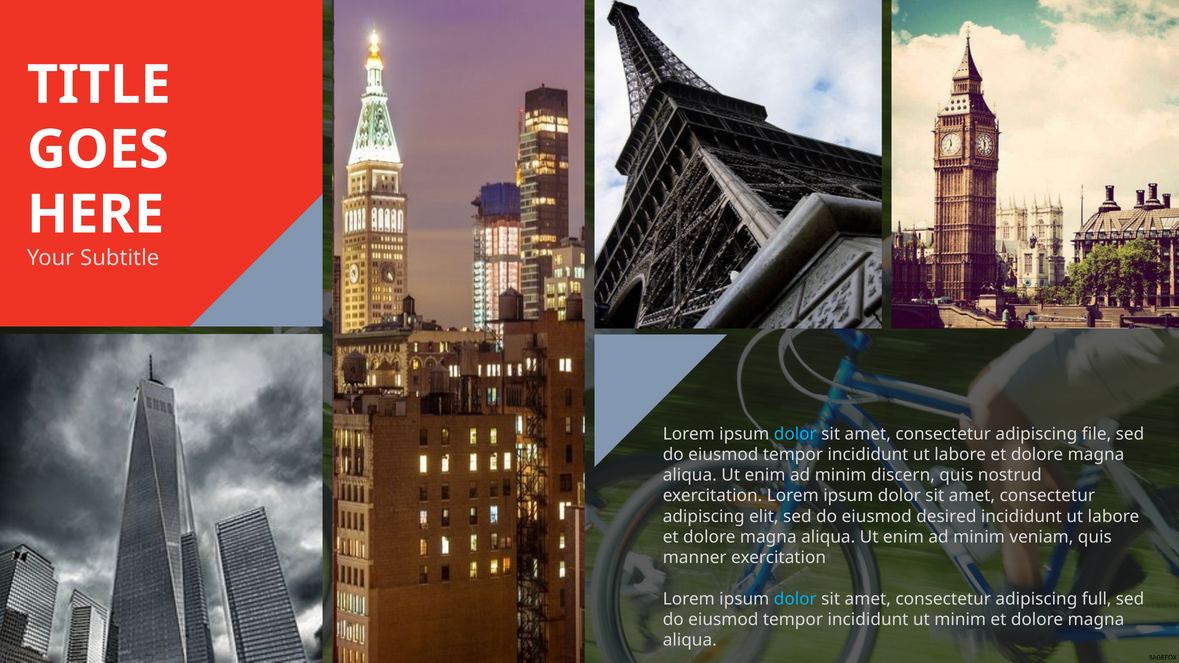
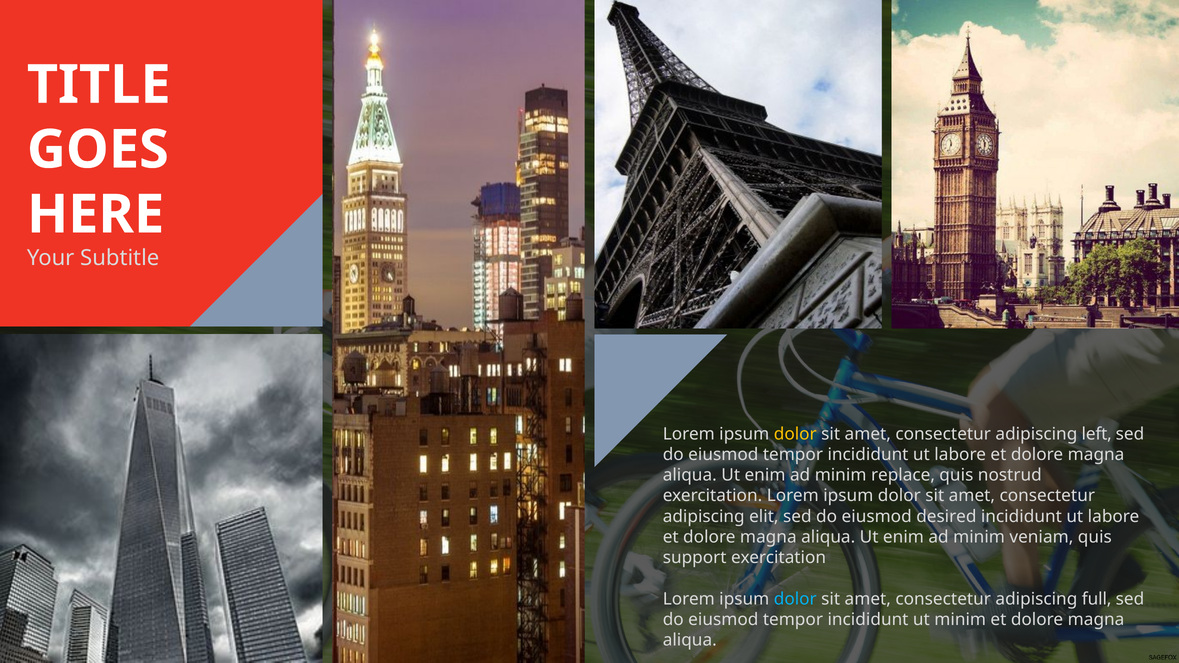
dolor colour: light blue -> yellow (795, 434)
file: file -> left (1097, 434)
discern: discern -> replace (903, 475)
manner: manner -> support (695, 558)
